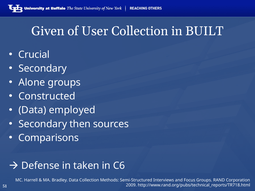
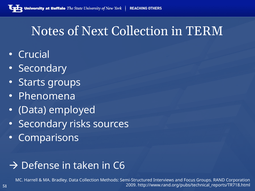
Given: Given -> Notes (48, 31)
User: User -> Next (95, 31)
BUILT: BUILT -> TERM (204, 31)
Alone: Alone -> Starts (32, 82)
Constructed: Constructed -> Phenomena (47, 96)
then: then -> risks (80, 124)
